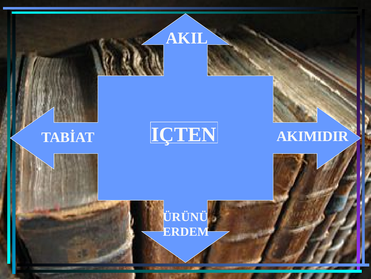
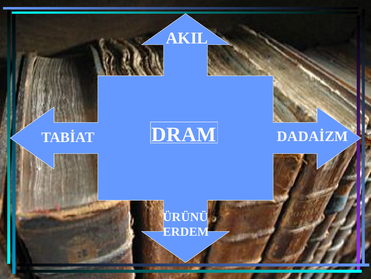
IÇTEN: IÇTEN -> DRAM (184, 134)
AKIMIDIR: AKIMIDIR -> DADAİZM (313, 136)
